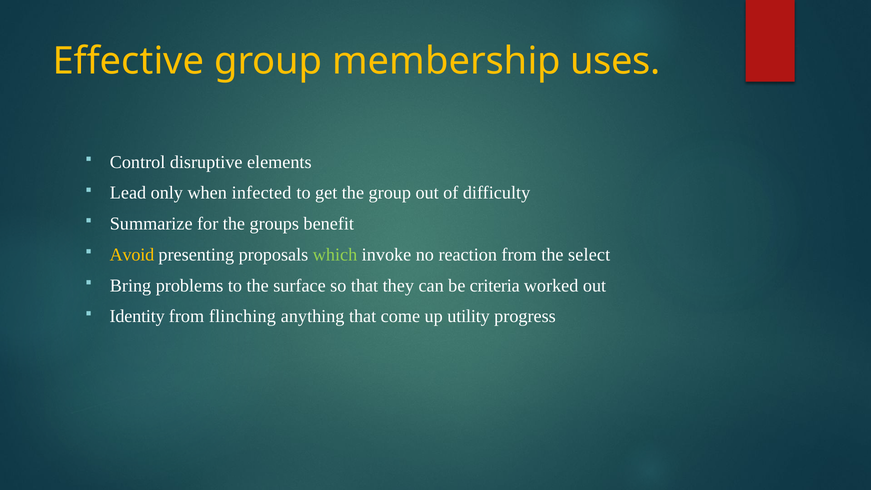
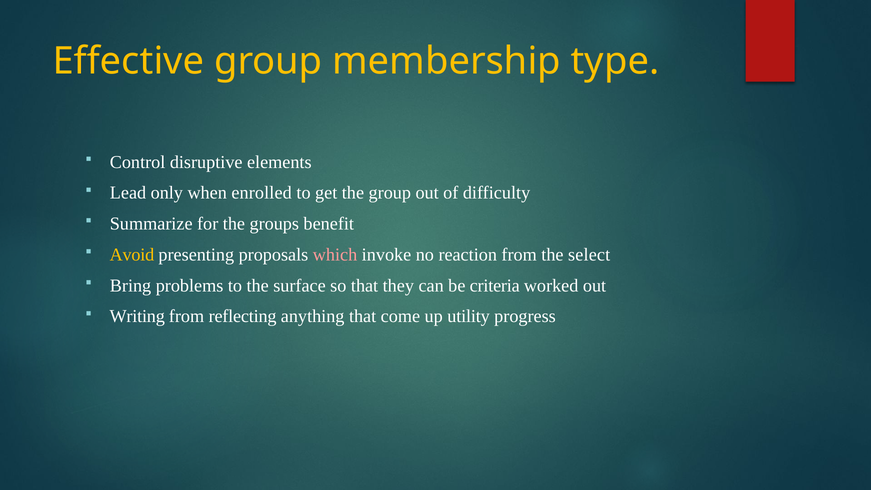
uses: uses -> type (615, 61)
infected: infected -> enrolled (262, 193)
which colour: light green -> pink (335, 255)
Identity: Identity -> Writing (137, 316)
flinching: flinching -> reflecting (243, 316)
